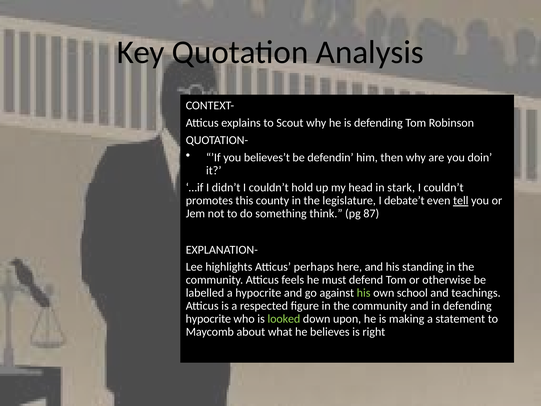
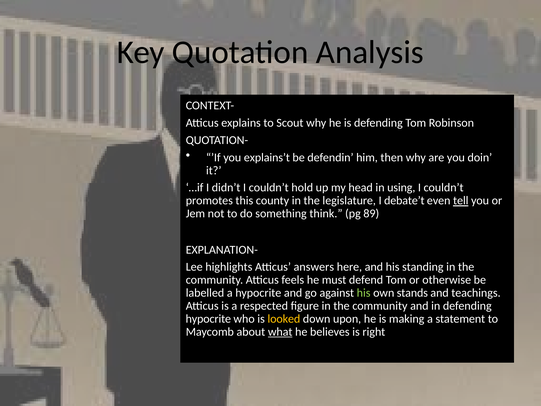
believes’t: believes’t -> explains’t (267, 157)
stark: stark -> using (401, 188)
87: 87 -> 89 (371, 214)
perhaps: perhaps -> answers (314, 267)
school: school -> stands (412, 293)
looked colour: light green -> yellow (284, 319)
what underline: none -> present (280, 332)
